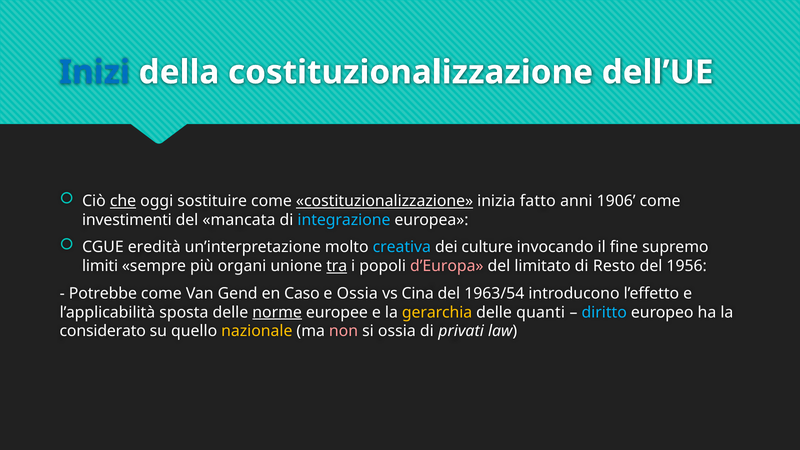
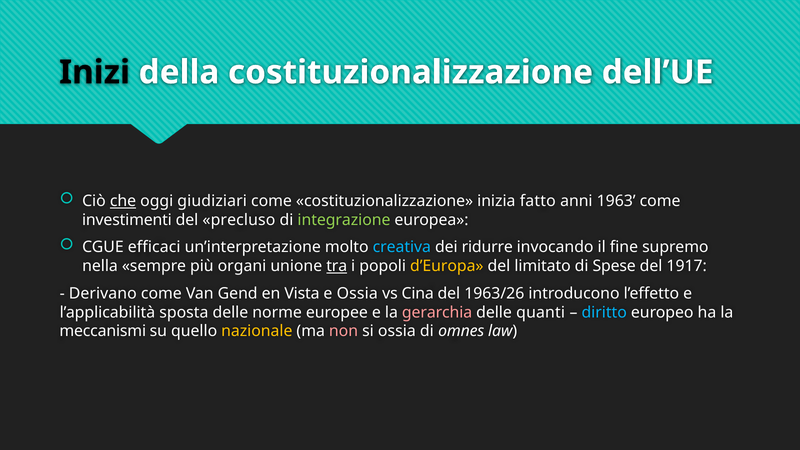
Inizi colour: blue -> black (95, 72)
sostituire: sostituire -> giudiziari (212, 201)
costituzionalizzazione underline: present -> none (385, 201)
1906: 1906 -> 1963 (616, 201)
mancata: mancata -> precluso (239, 220)
integrazione colour: light blue -> light green (344, 220)
eredità: eredità -> efficaci (154, 247)
culture: culture -> ridurre (487, 247)
limiti: limiti -> nella (100, 266)
d’Europa colour: pink -> yellow (447, 266)
Resto: Resto -> Spese (614, 266)
1956: 1956 -> 1917 (687, 266)
Potrebbe: Potrebbe -> Derivano (103, 293)
Caso: Caso -> Vista (302, 293)
1963/54: 1963/54 -> 1963/26 (494, 293)
norme underline: present -> none (277, 312)
gerarchia colour: yellow -> pink (437, 312)
considerato: considerato -> meccanismi (103, 331)
privati: privati -> omnes (461, 331)
